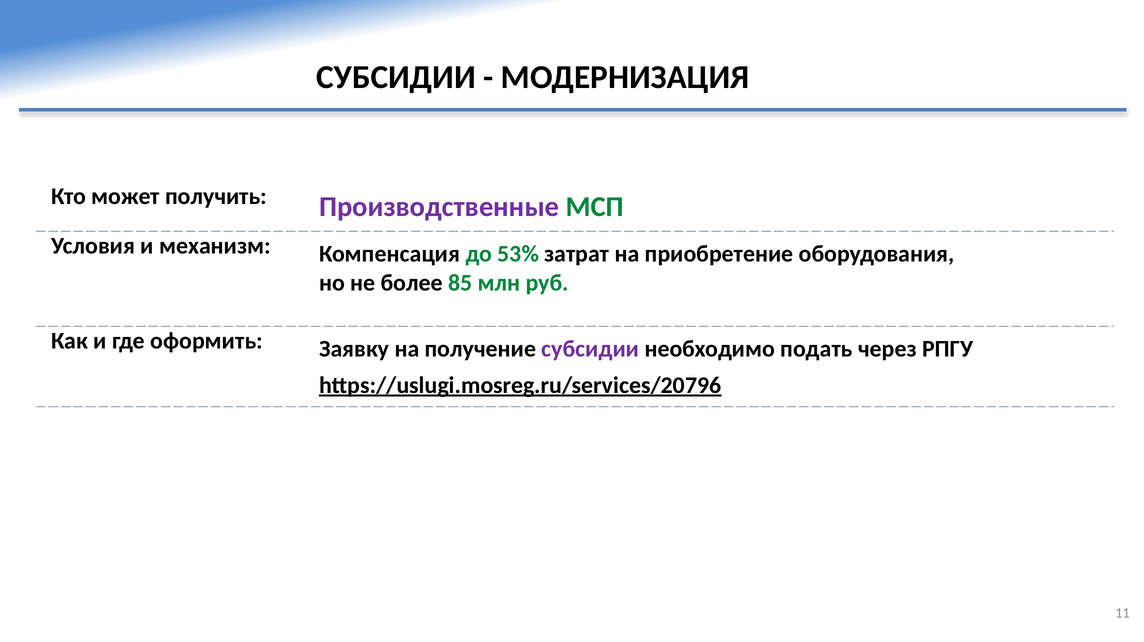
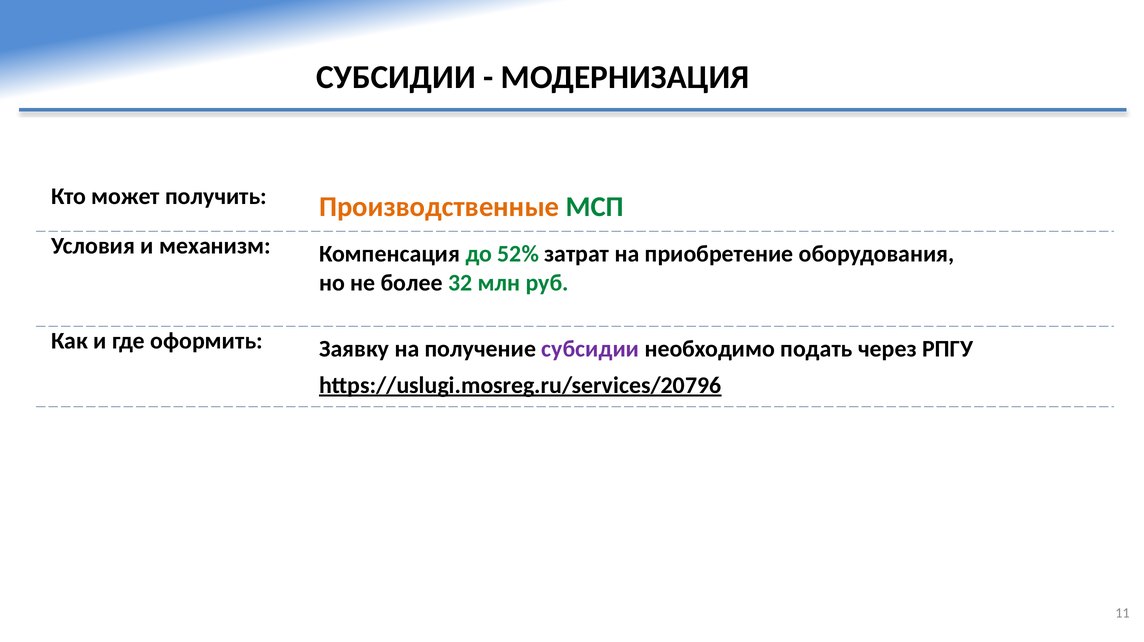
Производственные colour: purple -> orange (439, 207)
53%: 53% -> 52% (518, 254)
85: 85 -> 32 (460, 283)
